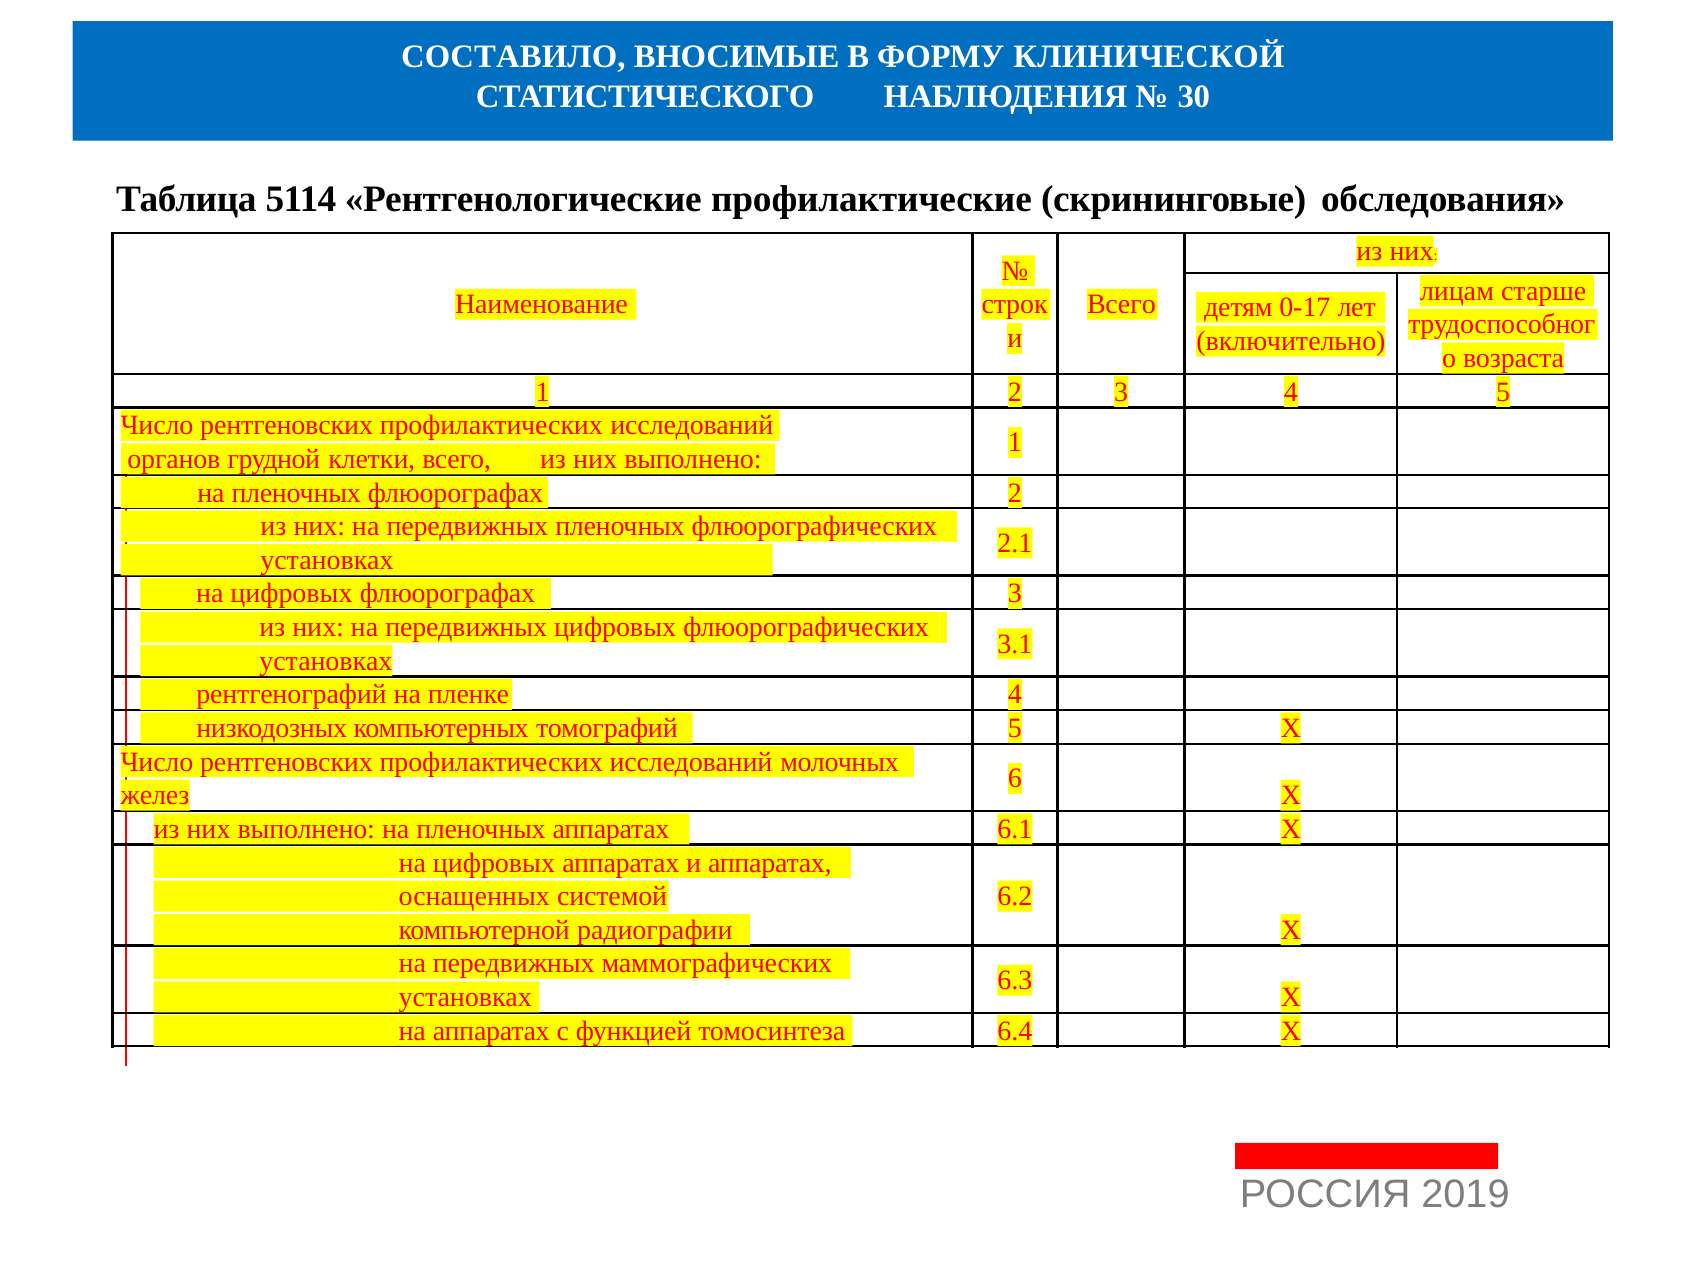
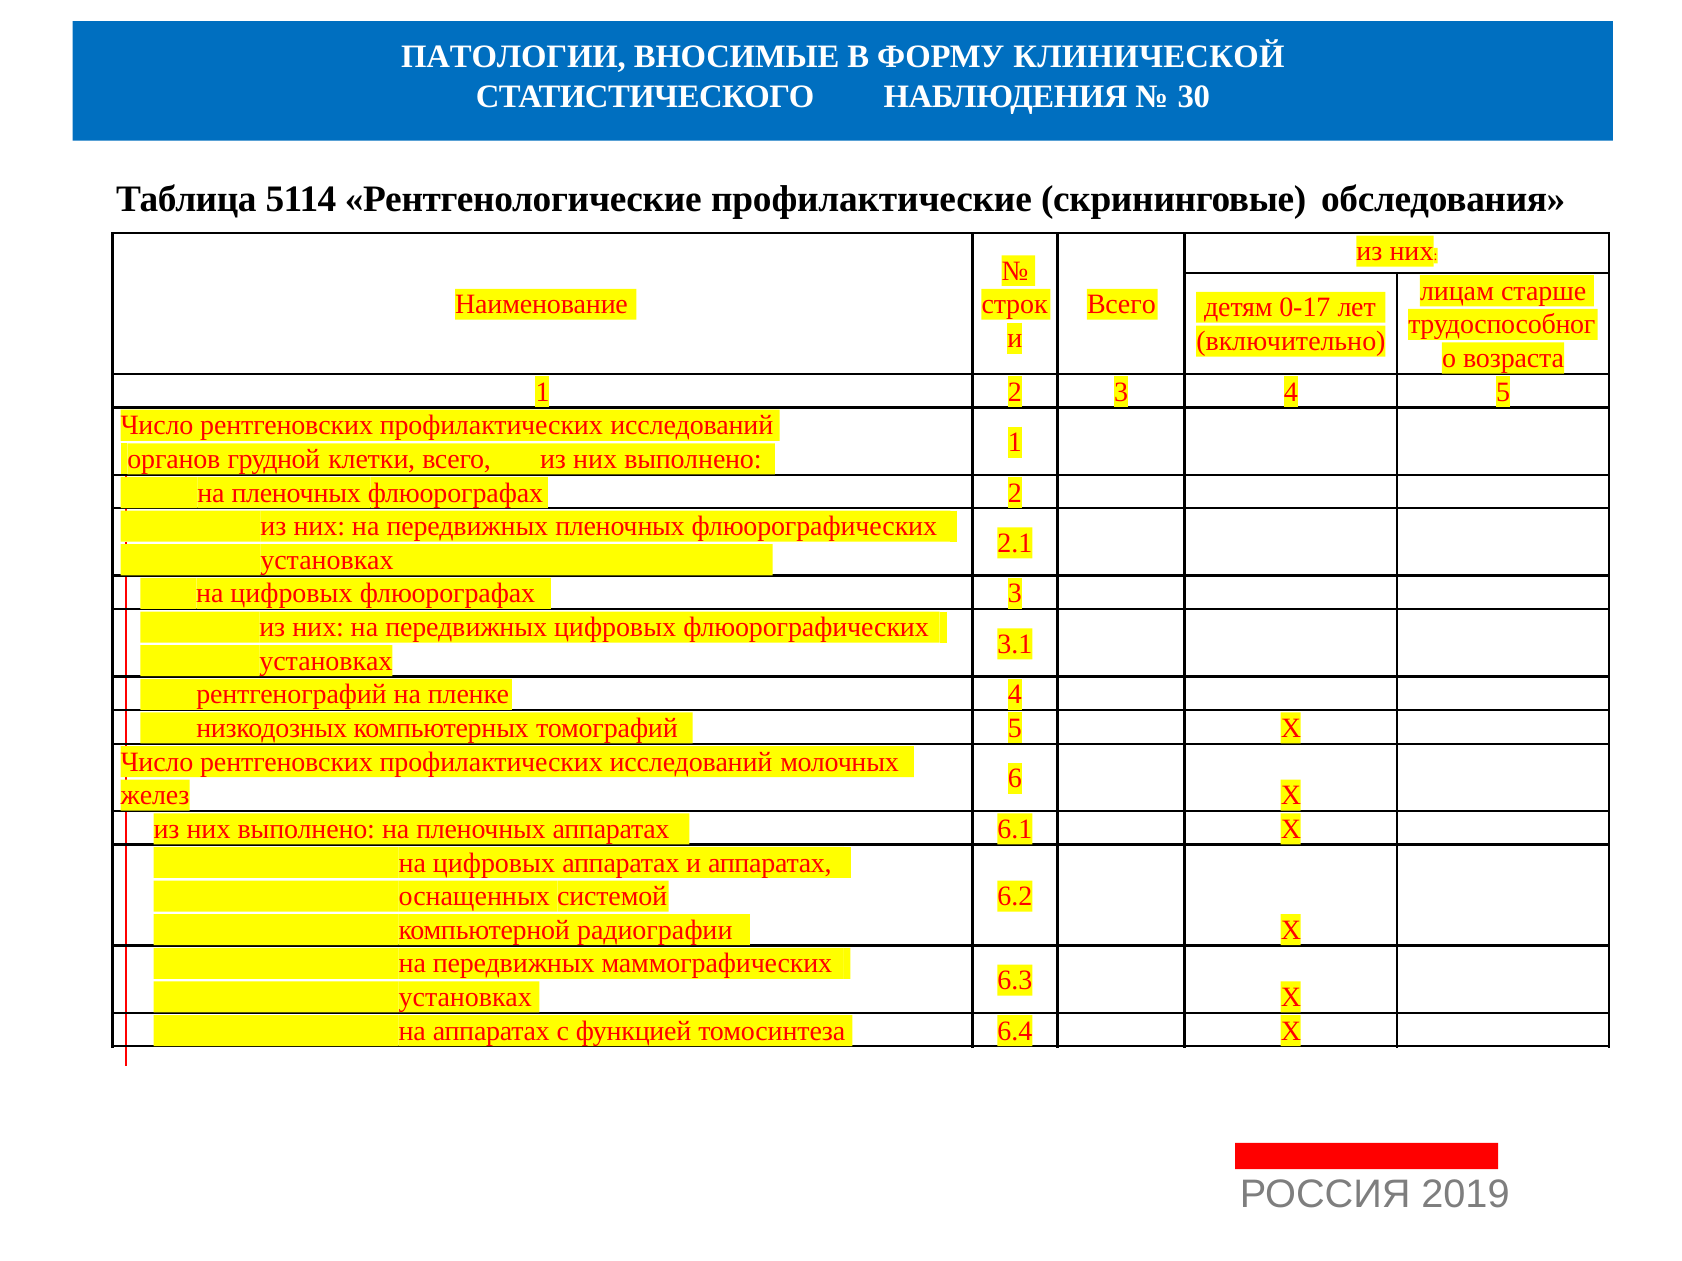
СОСТАВИЛО: СОСТАВИЛО -> ПАТОЛОГИИ (513, 57)
